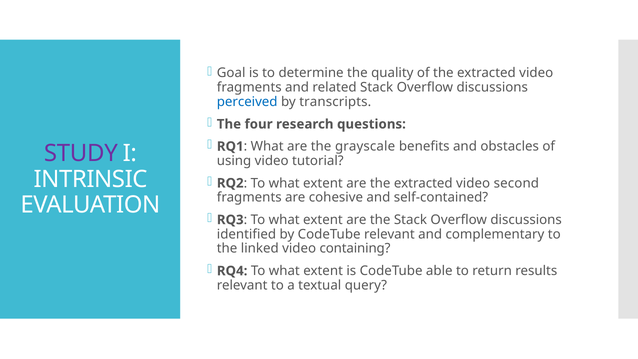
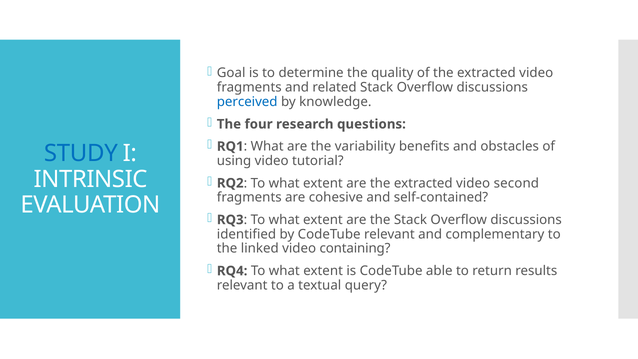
transcripts: transcripts -> knowledge (335, 102)
grayscale: grayscale -> variability (365, 146)
STUDY colour: purple -> blue (81, 153)
